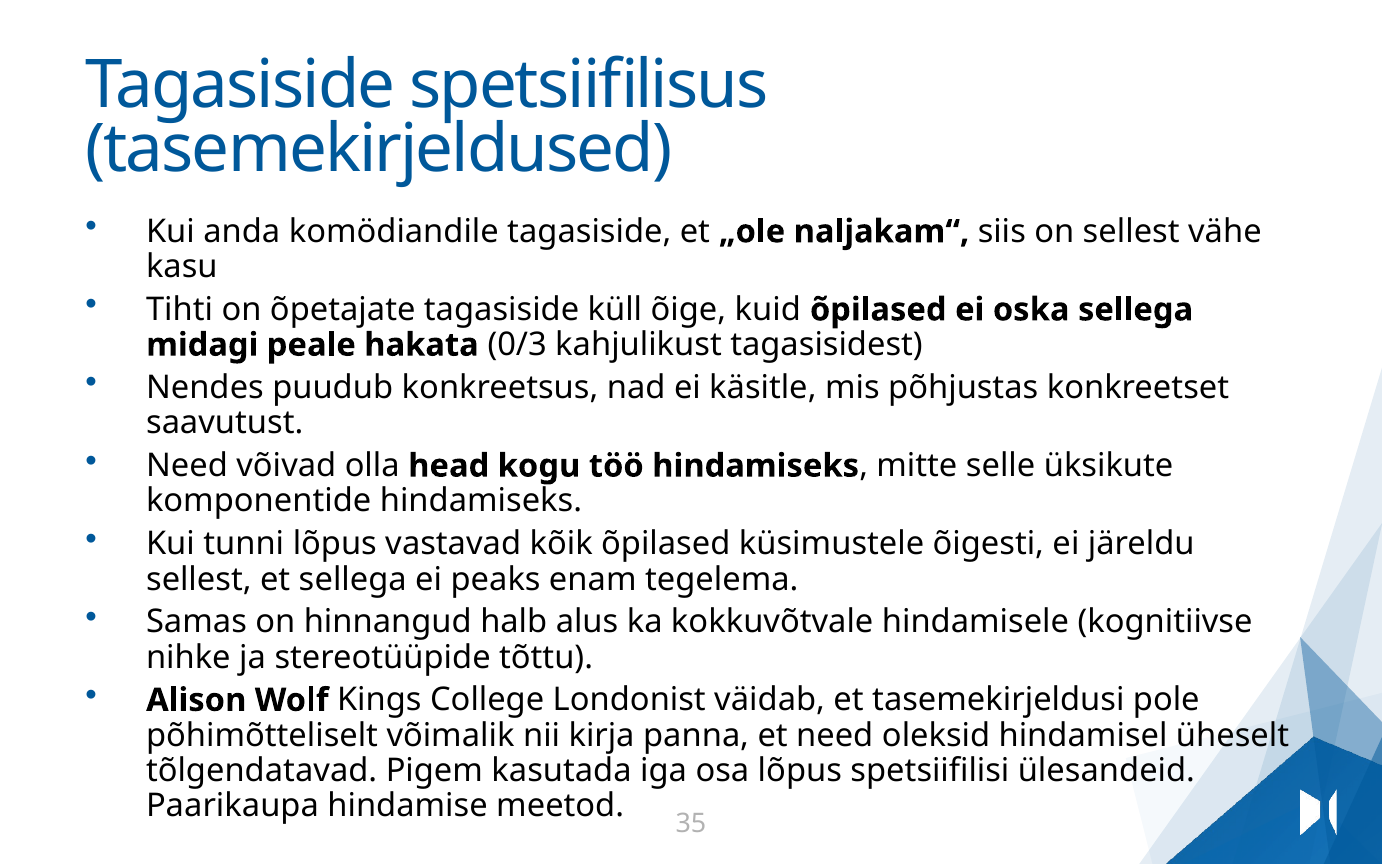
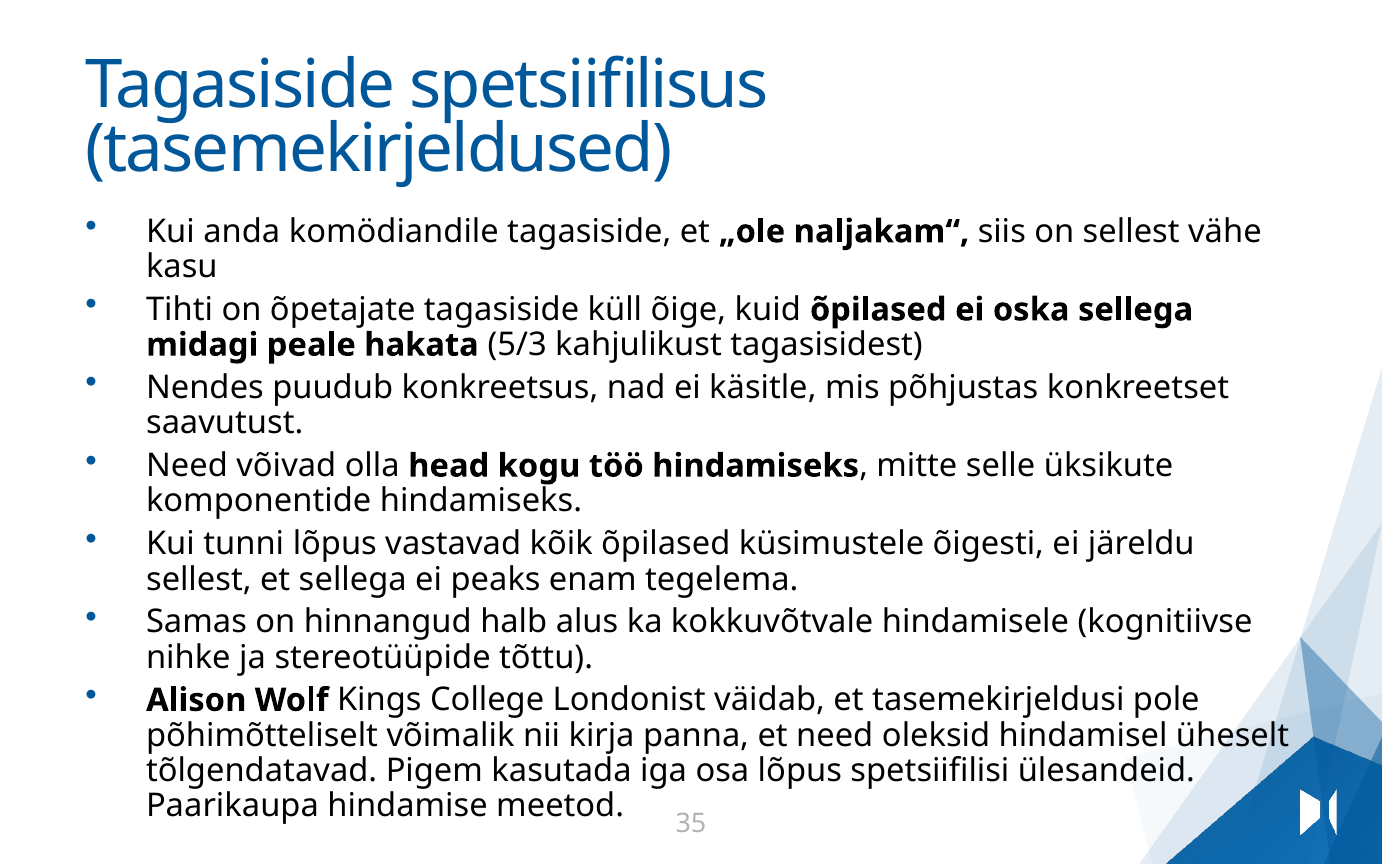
0/3: 0/3 -> 5/3 (517, 345)
